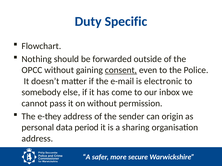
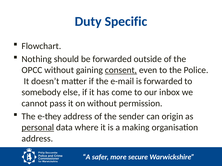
is electronic: electronic -> forwarded (163, 81)
personal underline: none -> present (38, 128)
period: period -> where (87, 128)
sharing: sharing -> making (136, 128)
